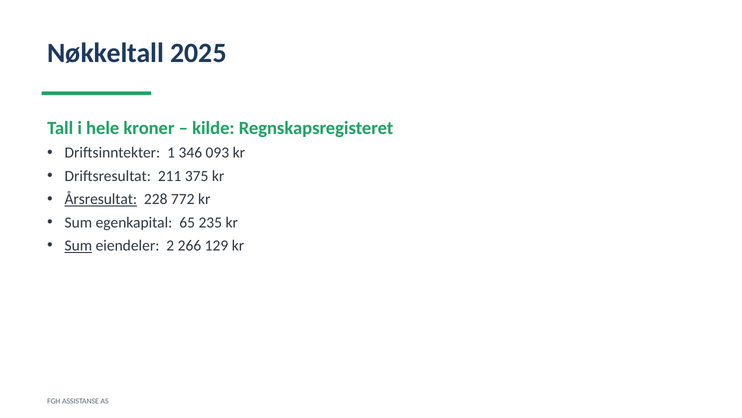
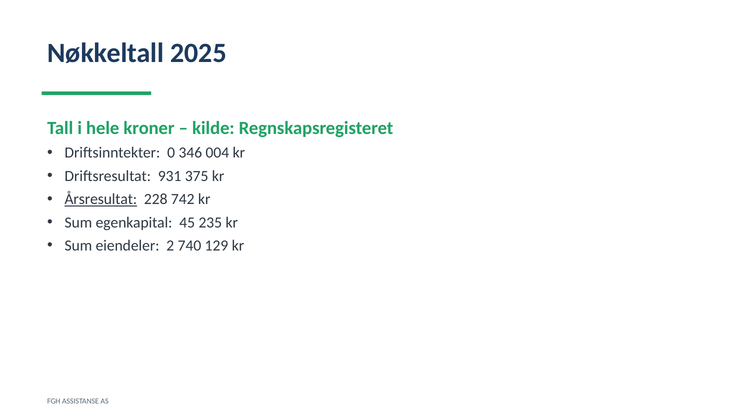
1: 1 -> 0 (171, 153)
093: 093 -> 004 (217, 153)
211: 211 -> 931 (170, 176)
772: 772 -> 742 (183, 199)
65: 65 -> 45 (187, 222)
Sum underline: present -> none (78, 245)
266: 266 -> 740 (189, 245)
